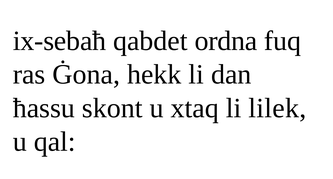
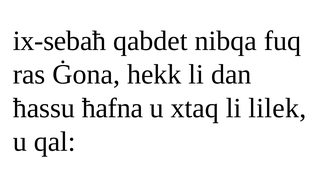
ordna: ordna -> nibqa (226, 41)
skont: skont -> ħafna (112, 108)
